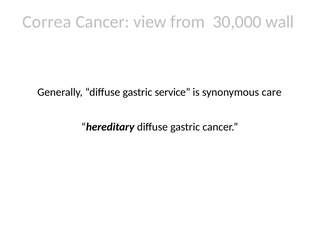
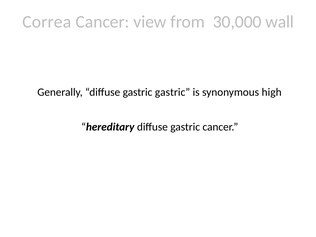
gastric service: service -> gastric (172, 92)
care: care -> high (272, 92)
